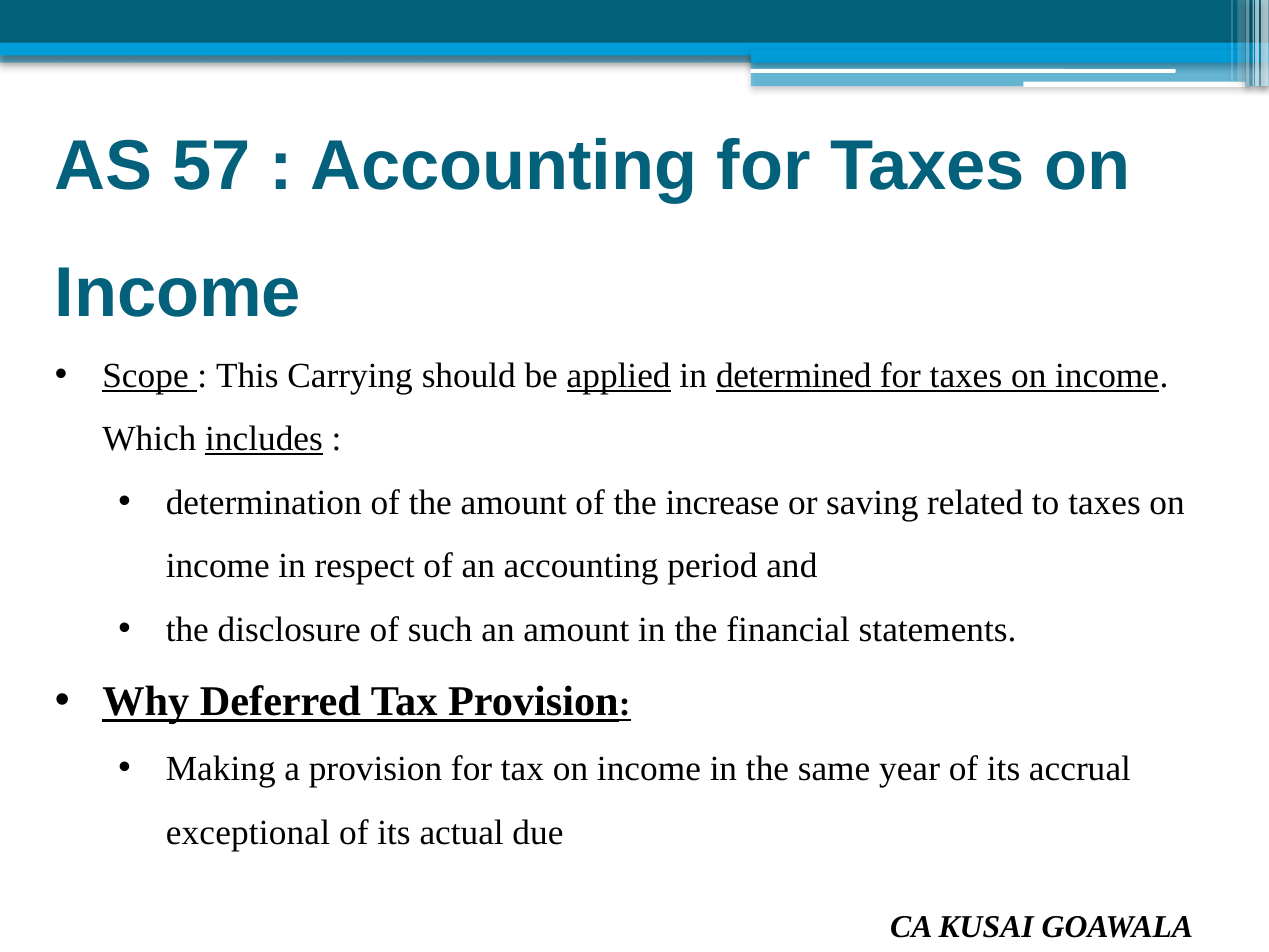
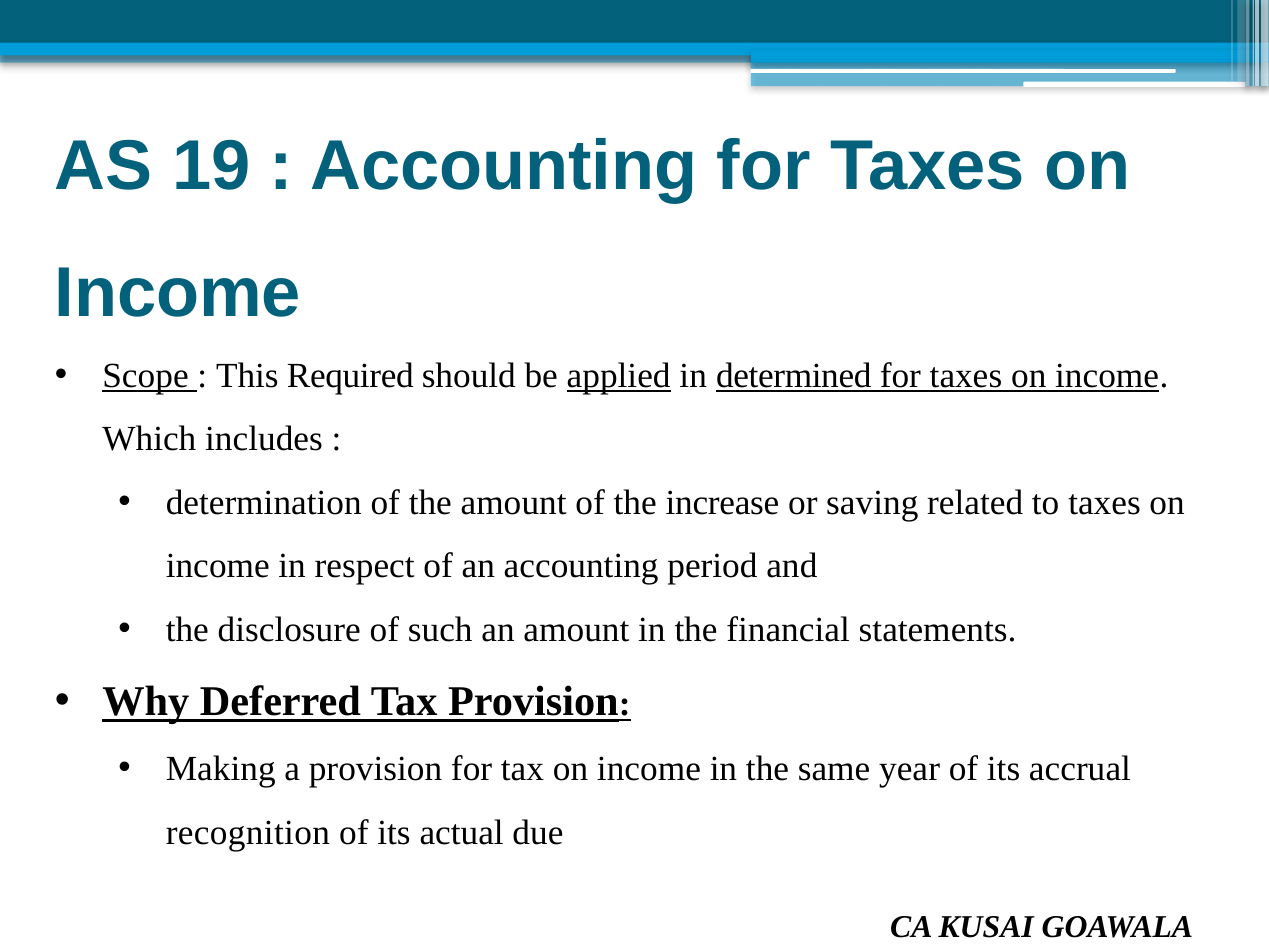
57: 57 -> 19 (211, 166)
Carrying: Carrying -> Required (350, 375)
includes underline: present -> none (264, 439)
exceptional: exceptional -> recognition (248, 832)
